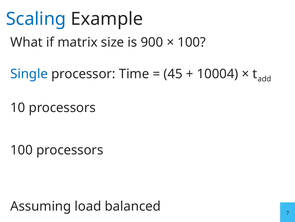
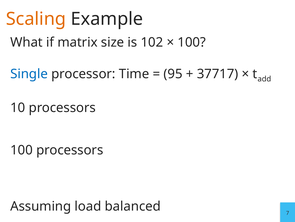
Scaling colour: blue -> orange (36, 19)
900: 900 -> 102 (152, 42)
45: 45 -> 95 (173, 74)
10004: 10004 -> 37717 (218, 74)
